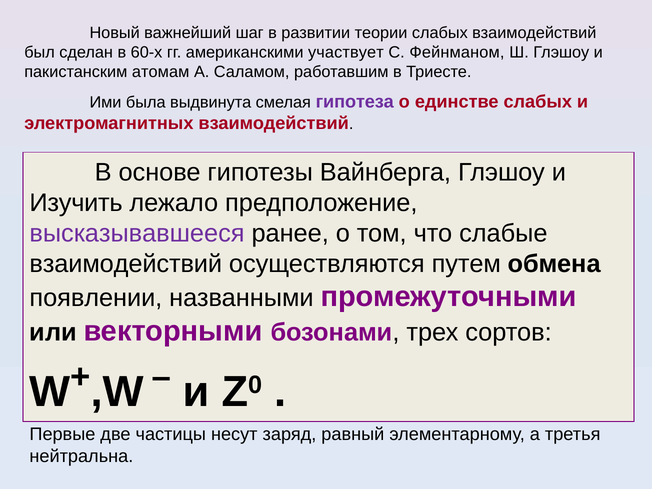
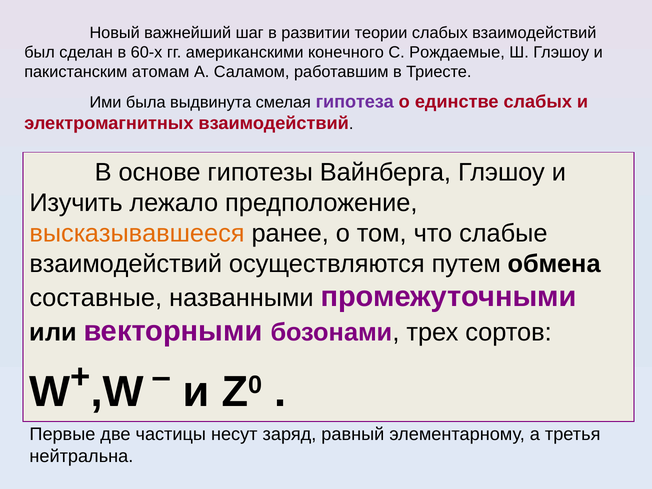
участвует: участвует -> конечного (346, 52)
Фейнманом: Фейнманом -> Рождаемые (457, 52)
высказывавшееся colour: purple -> orange (137, 233)
появлении: появлении -> составные (96, 298)
